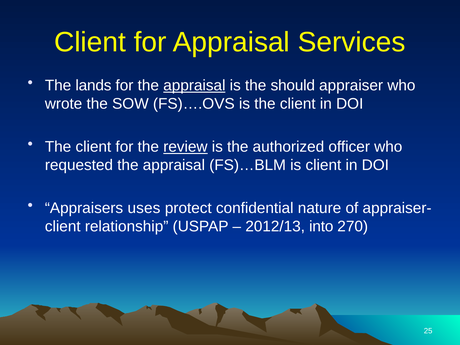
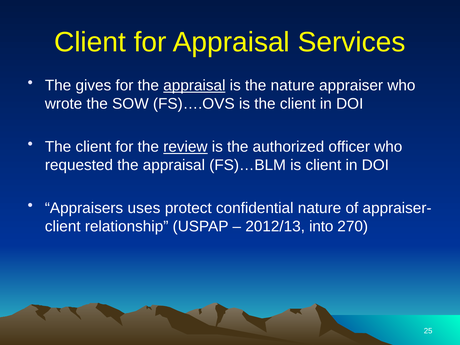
lands: lands -> gives (93, 85)
the should: should -> nature (293, 85)
